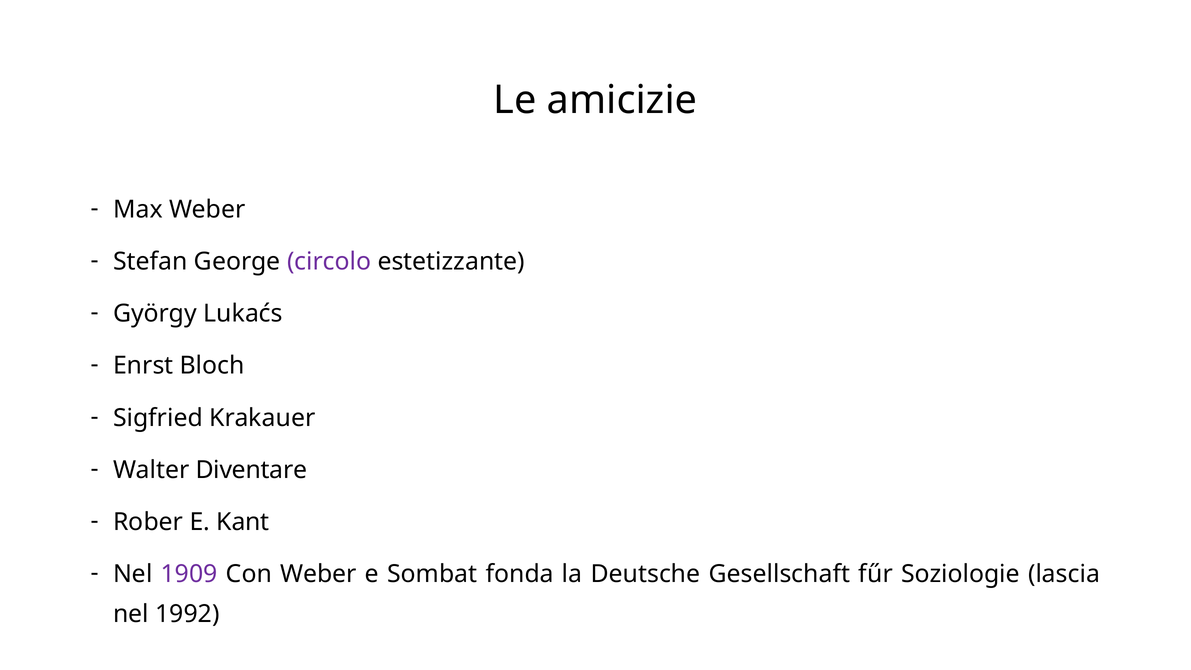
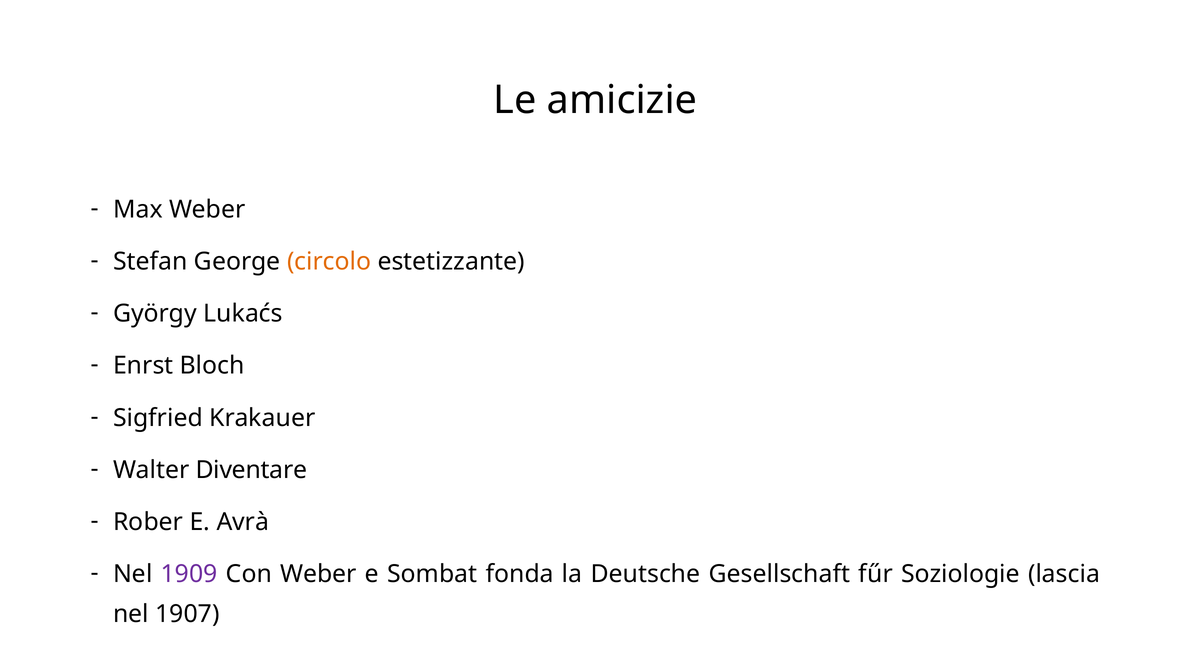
circolo colour: purple -> orange (329, 261)
Kant: Kant -> Avrà (243, 522)
1992: 1992 -> 1907 (187, 614)
